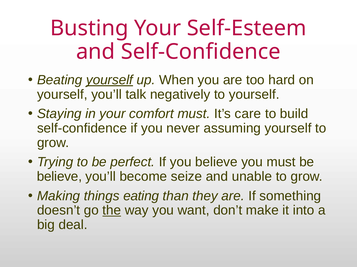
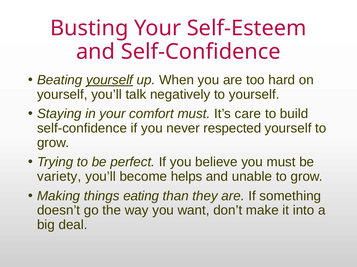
assuming: assuming -> respected (232, 129)
believe: believe -> variety (59, 177)
seize: seize -> helps (187, 177)
the underline: present -> none (112, 211)
